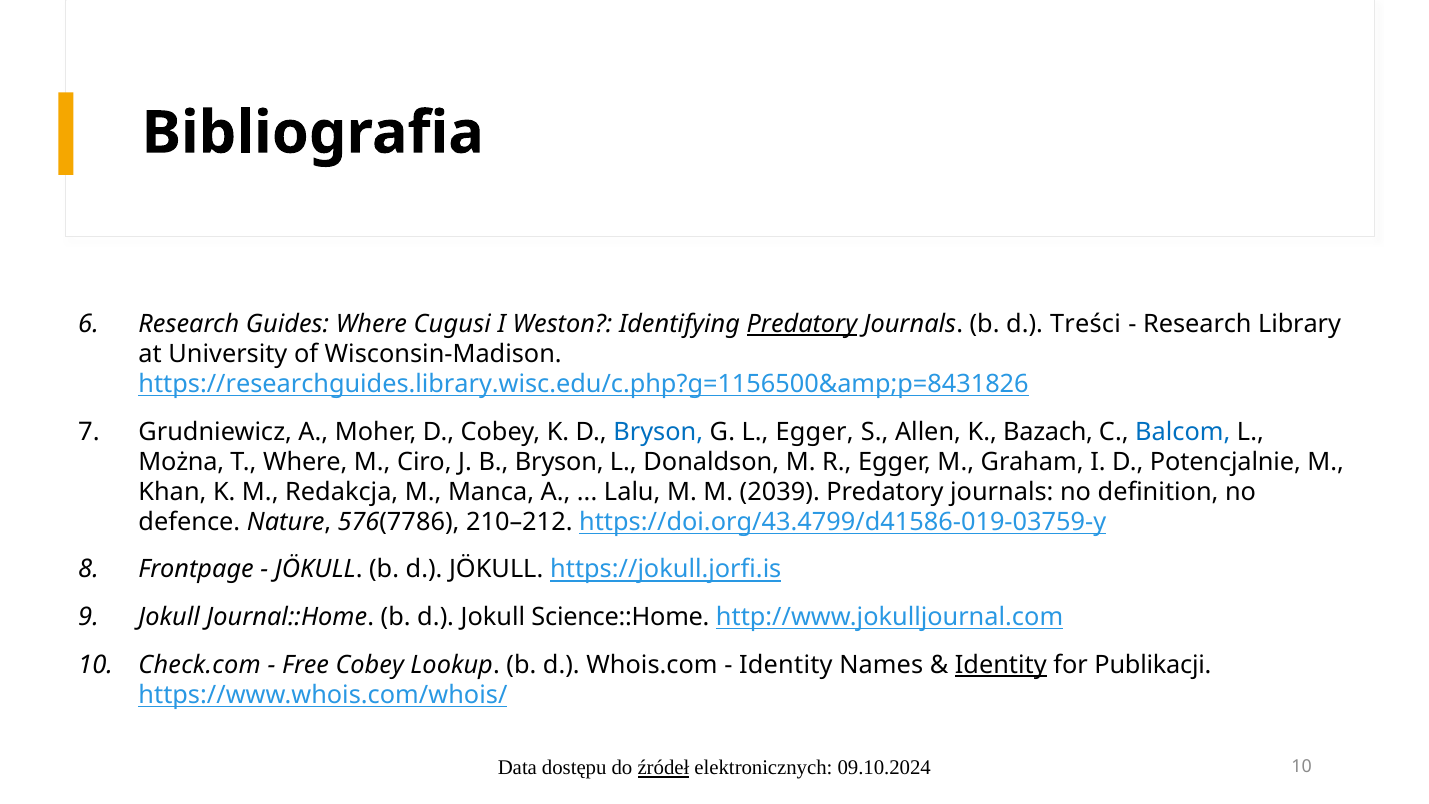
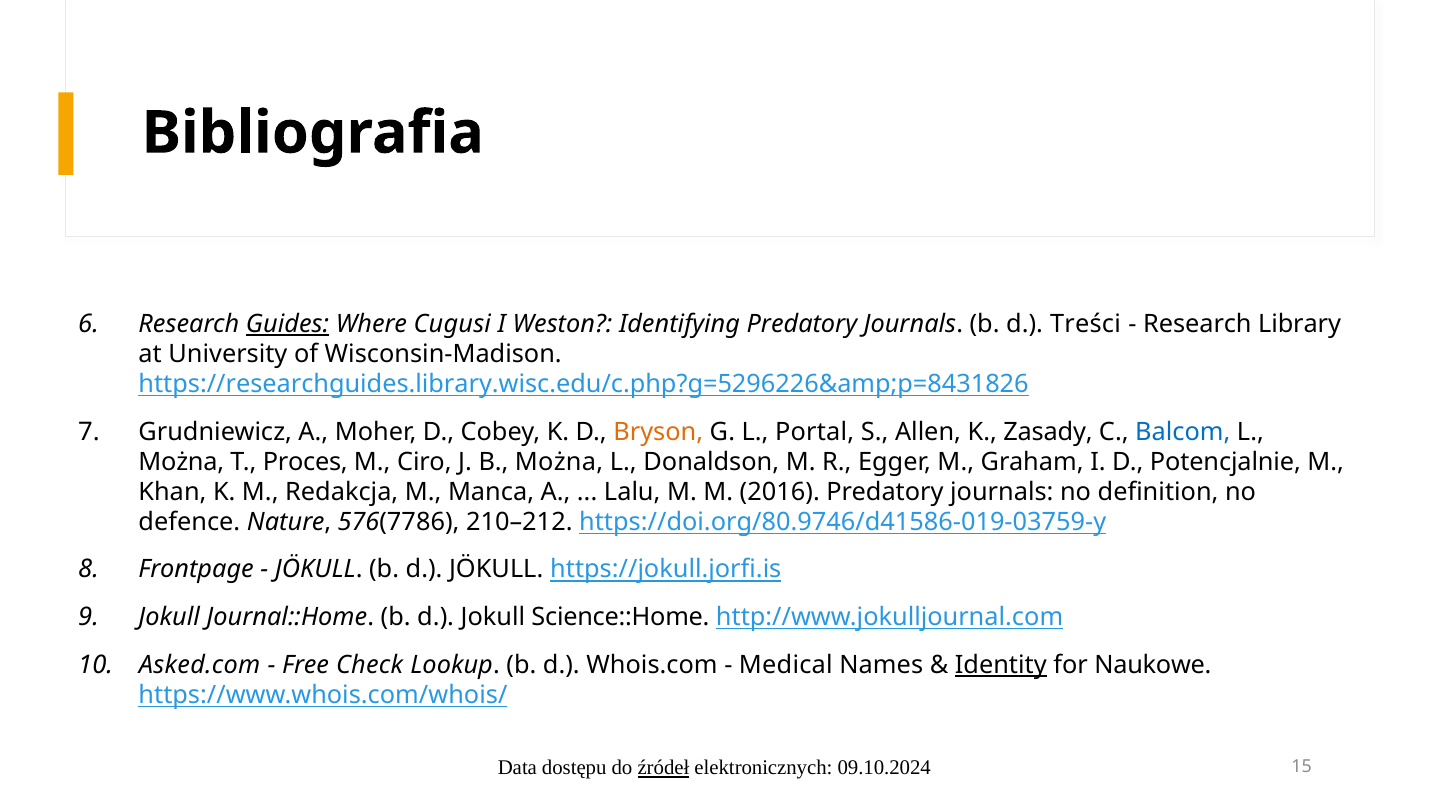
Guides underline: none -> present (288, 324)
Predatory underline: present -> none (802, 324)
https://researchguides.library.wisc.edu/c.php?g=1156500&amp;p=8431826: https://researchguides.library.wisc.edu/c.php?g=1156500&amp;p=8431826 -> https://researchguides.library.wisc.edu/c.php?g=5296226&amp;p=8431826 (584, 384)
Bryson colour: blue -> orange (658, 432)
L Egger: Egger -> Portal (815, 432)
Bazach: Bazach -> Zasady (1048, 432)
T Where: Where -> Proces (305, 462)
B Bryson: Bryson -> Można (559, 462)
2039: 2039 -> 2016 (780, 492)
https://doi.org/43.4799/d41586-019-03759-y: https://doi.org/43.4799/d41586-019-03759-y -> https://doi.org/80.9746/d41586-019-03759-y (843, 522)
Check.com: Check.com -> Asked.com (200, 665)
Free Cobey: Cobey -> Check (370, 665)
Identity: Identity -> Medical (786, 665)
Publikacji: Publikacji -> Naukowe (1153, 665)
09.10.2024 10: 10 -> 15 (1302, 766)
